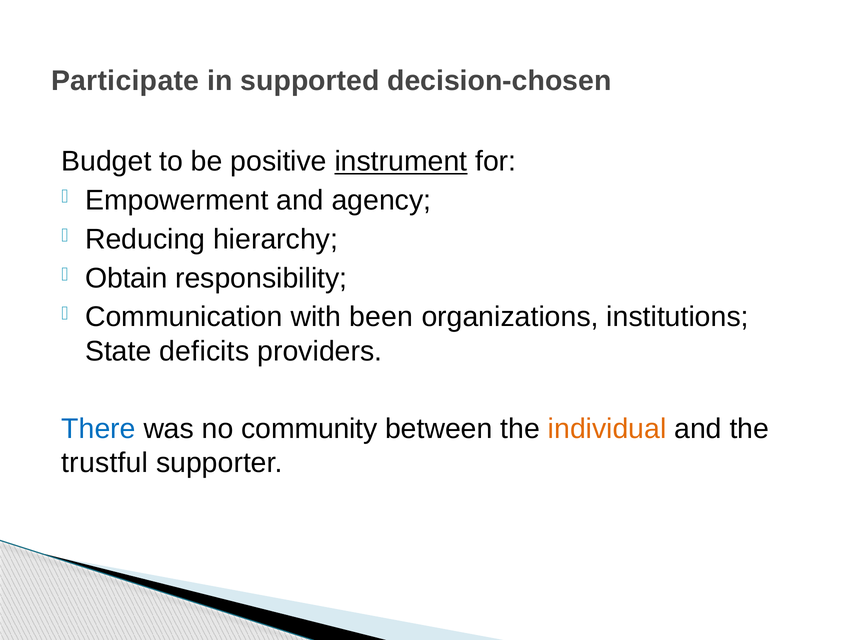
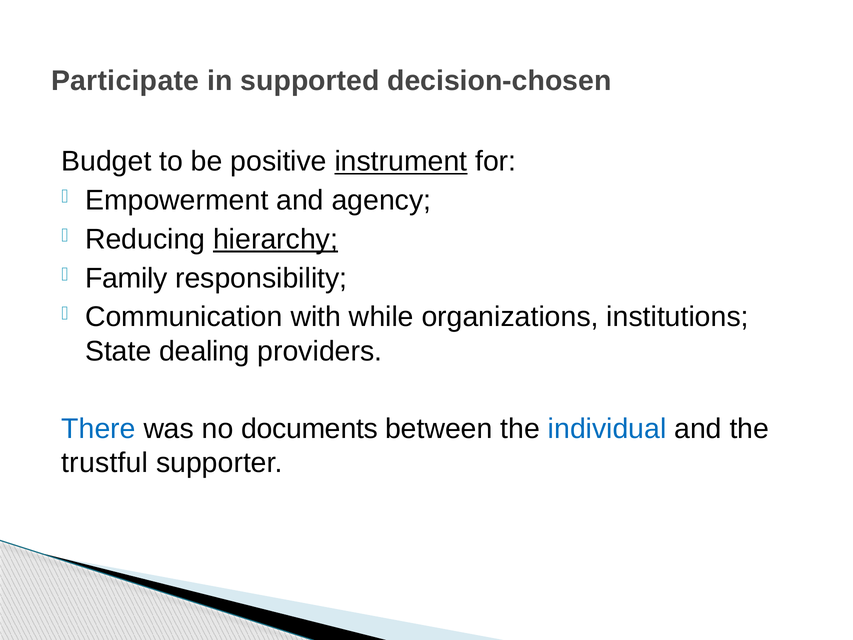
hierarchy underline: none -> present (276, 239)
Obtain: Obtain -> Family (126, 278)
been: been -> while (381, 317)
deficits: deficits -> dealing (205, 351)
community: community -> documents (309, 429)
individual colour: orange -> blue (607, 429)
